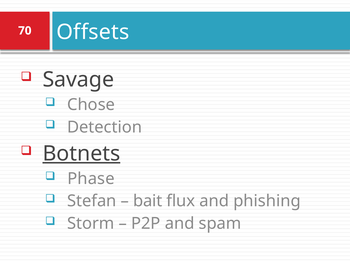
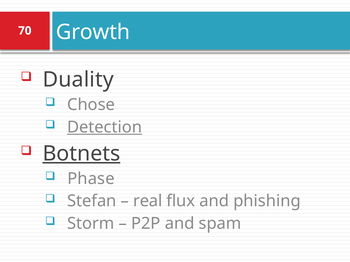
Offsets: Offsets -> Growth (93, 32)
Savage: Savage -> Duality (78, 80)
Detection underline: none -> present (105, 127)
bait: bait -> real (148, 201)
